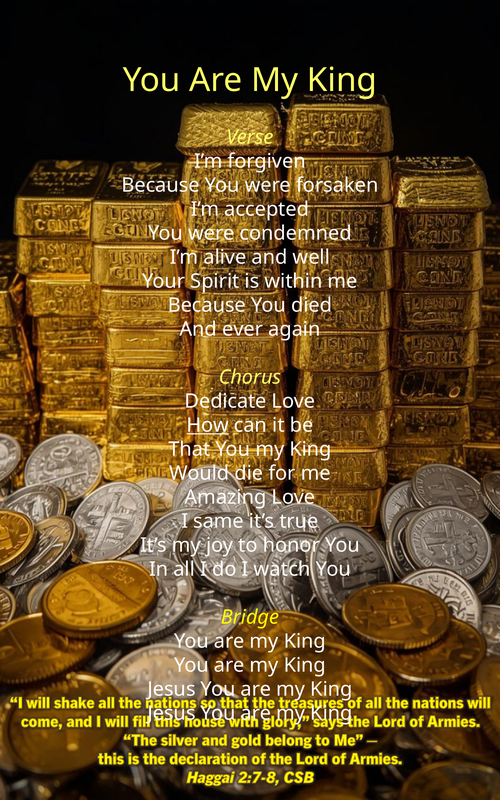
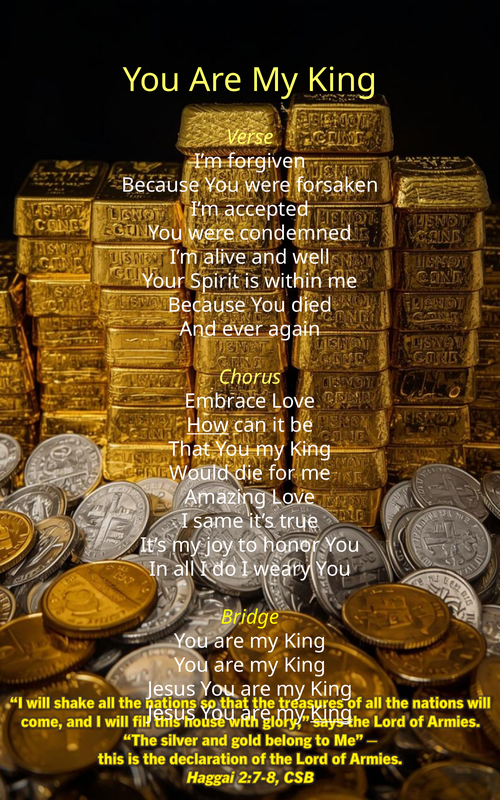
Dedicate: Dedicate -> Embrace (226, 401)
watch: watch -> weary (282, 569)
King underline: none -> present (331, 713)
